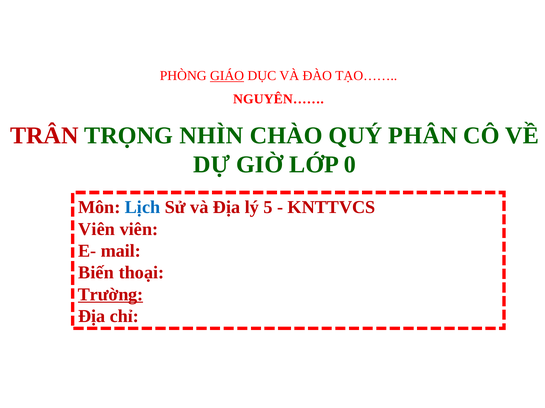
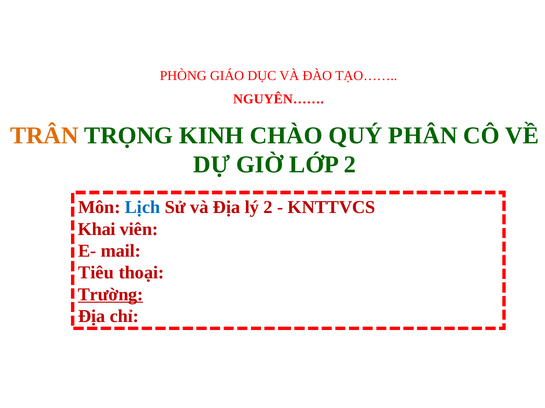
GIÁO underline: present -> none (227, 76)
TRÂN colour: red -> orange (44, 136)
NHÌN: NHÌN -> KINH (211, 136)
LỚP 0: 0 -> 2 (350, 165)
lý 5: 5 -> 2 (268, 208)
Viên: Viên -> Khai (97, 229)
Biến: Biến -> Tiêu (96, 273)
